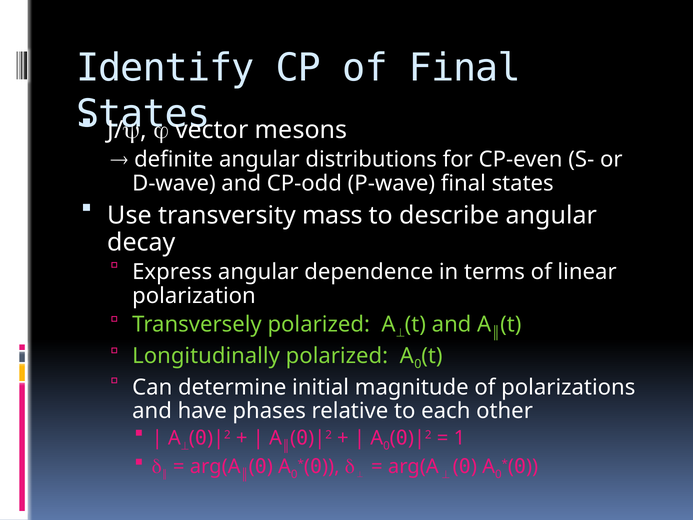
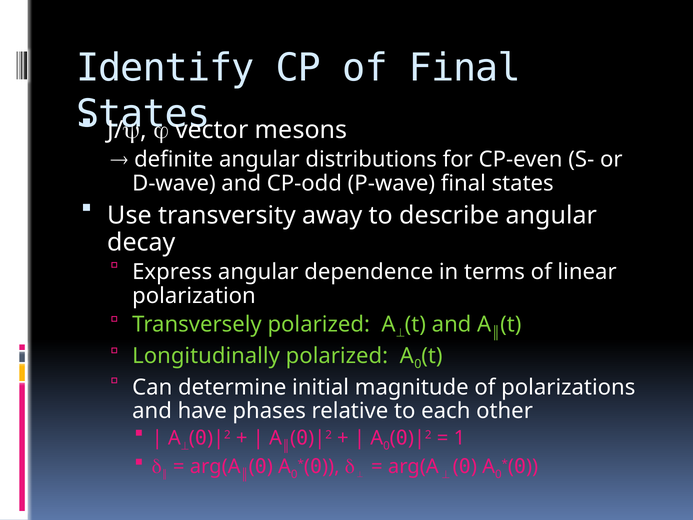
mass: mass -> away (332, 215)
